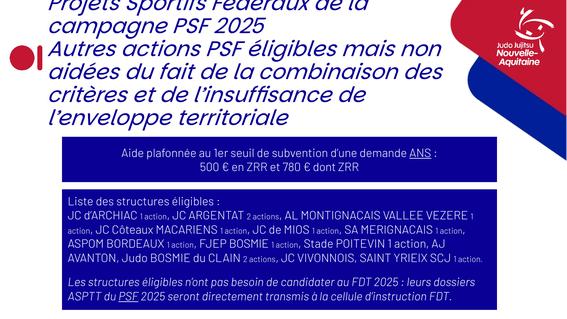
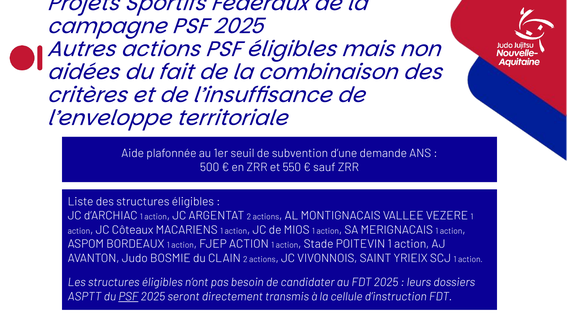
ANS underline: present -> none (420, 153)
780: 780 -> 550 (292, 167)
dont: dont -> sauf (324, 167)
FJEP BOSMIE: BOSMIE -> ACTION (249, 244)
